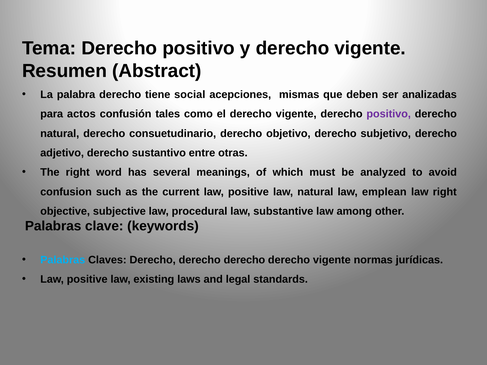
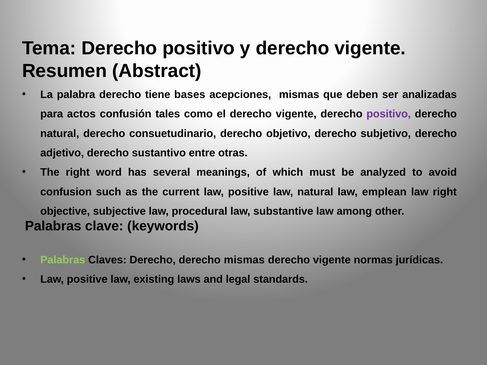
social: social -> bases (190, 95)
Palabras colour: light blue -> light green (63, 260)
Claves Derecho derecho derecho: derecho -> mismas (244, 260)
